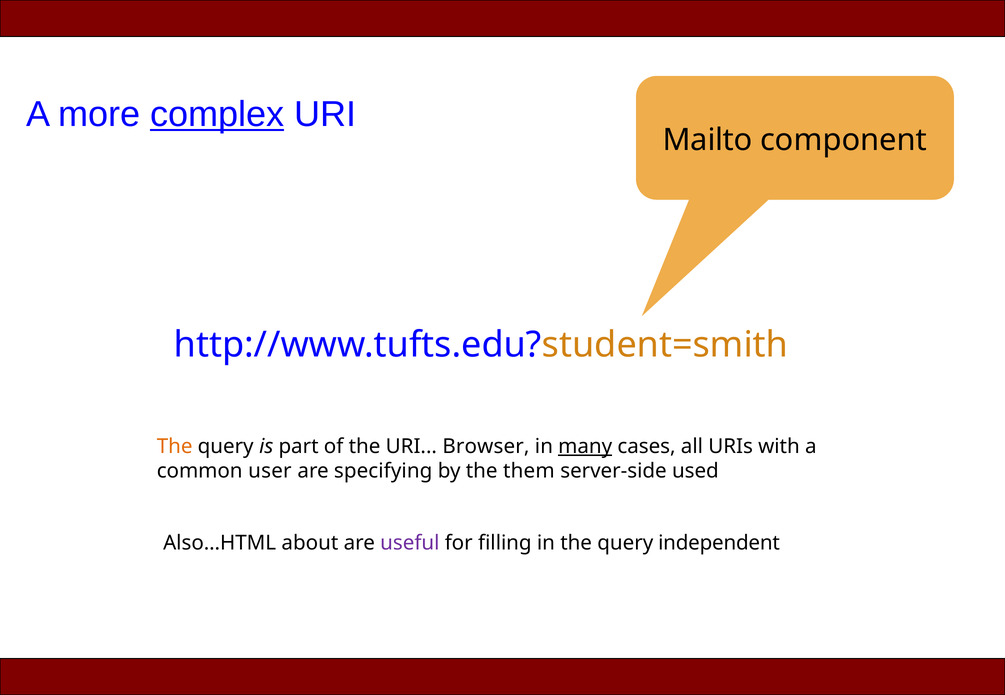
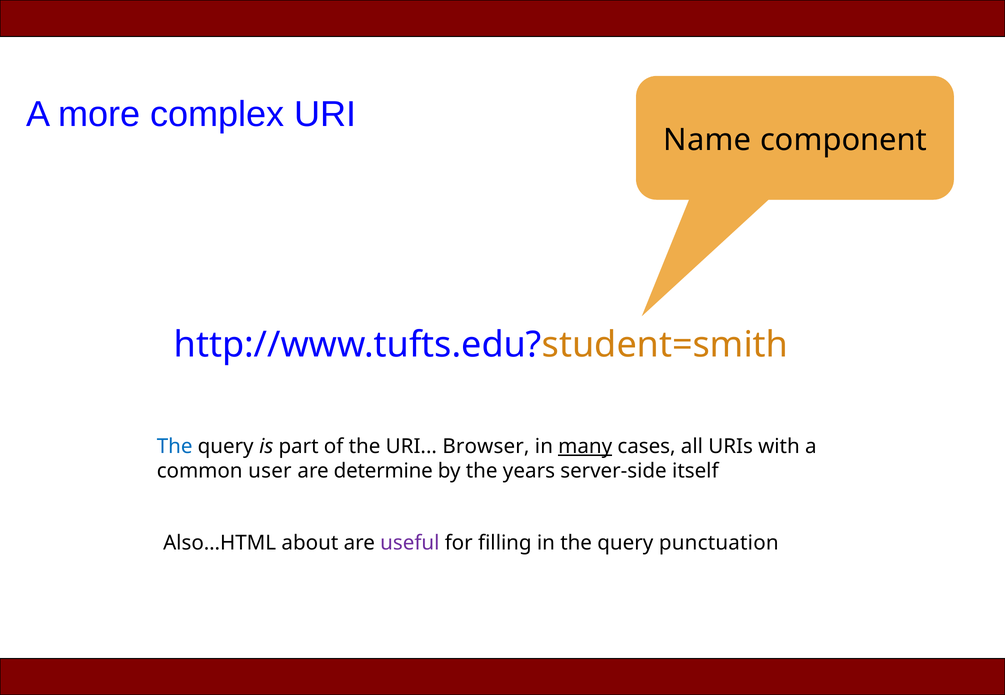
complex underline: present -> none (217, 115)
Mailto: Mailto -> Name (707, 140)
The colour: orange -> blue (175, 447)
specifying: specifying -> determine (383, 472)
them: them -> years (529, 472)
used: used -> itself (695, 472)
independent: independent -> punctuation (719, 543)
